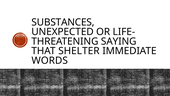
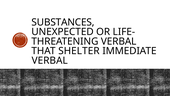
SAYING: SAYING -> VERBAL (119, 41)
WORDS: WORDS -> VERBAL (50, 60)
